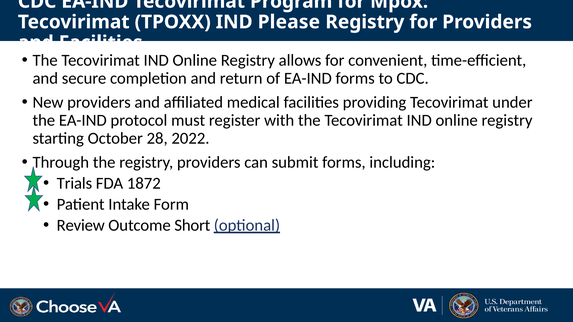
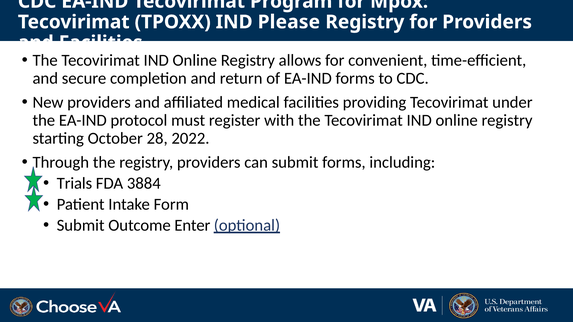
1872: 1872 -> 3884 (144, 183)
Review: Review -> Submit (81, 226)
Short: Short -> Enter (192, 226)
